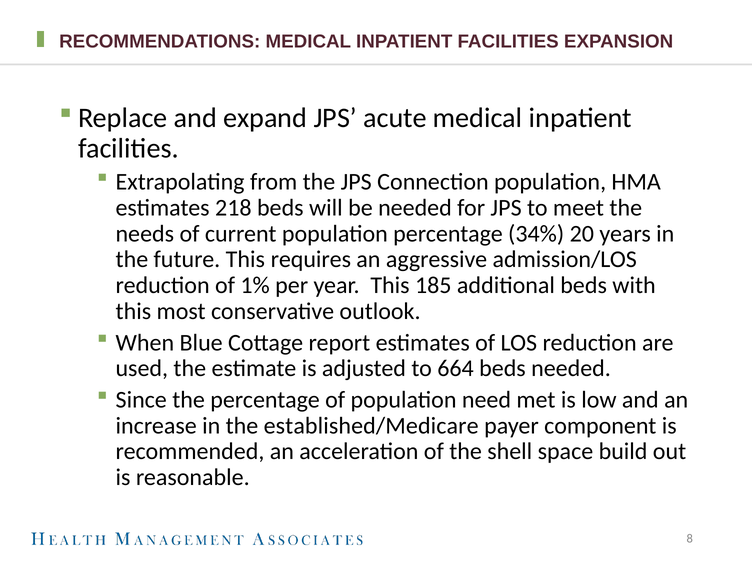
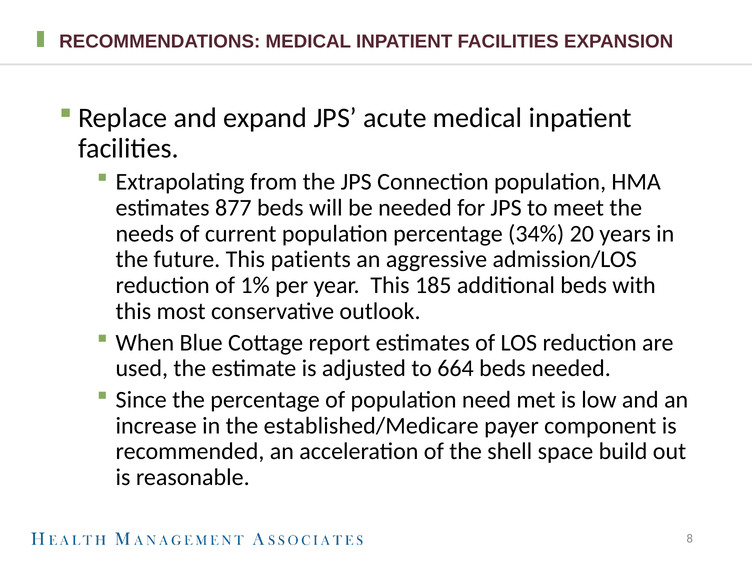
218: 218 -> 877 (233, 208)
requires: requires -> patients (311, 260)
